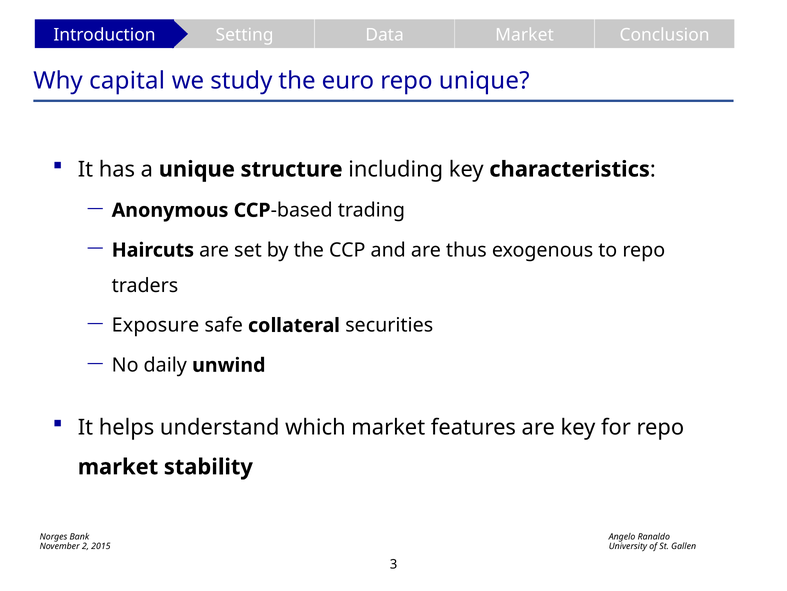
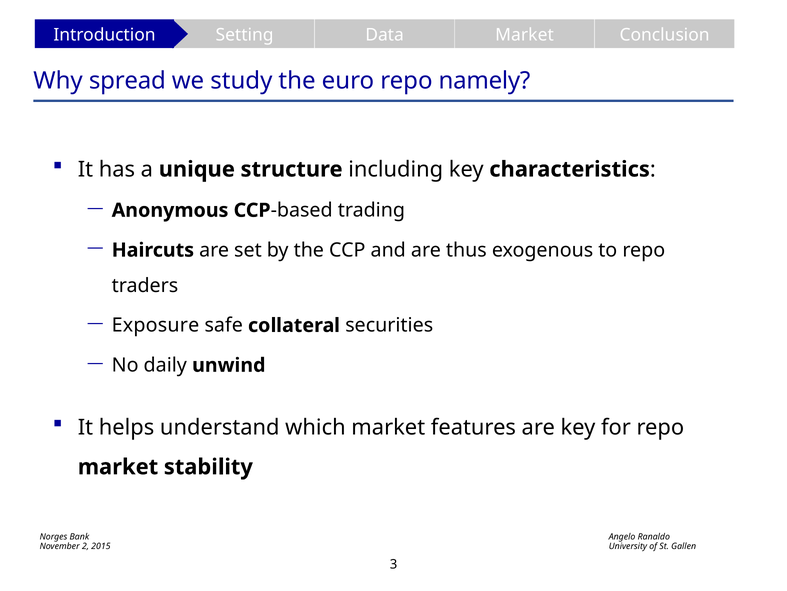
capital: capital -> spread (127, 81)
repo unique: unique -> namely (484, 81)
